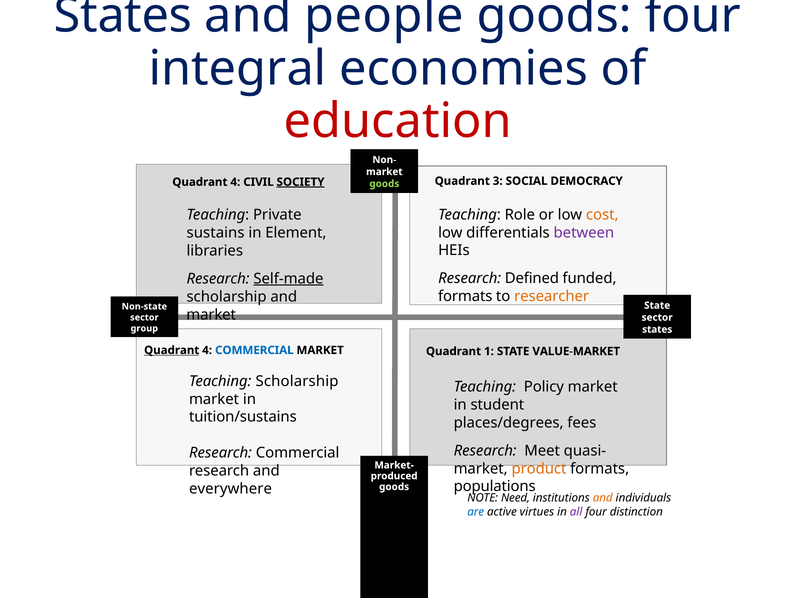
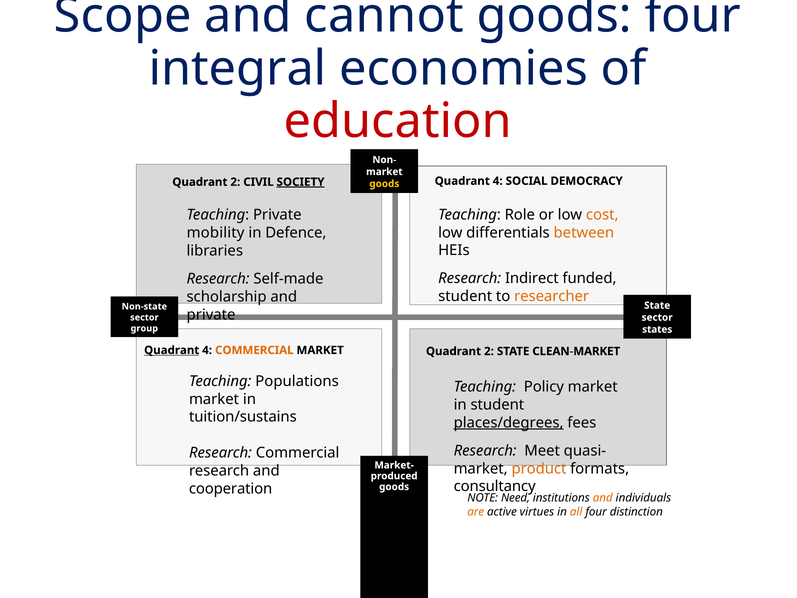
States: States -> Scope (123, 16)
people: people -> cannot (384, 16)
4: 4 -> 2 (235, 182)
3: 3 -> 4 (498, 181)
goods colour: light green -> yellow (384, 184)
between colour: purple -> orange (584, 233)
sustains: sustains -> mobility (216, 233)
Element: Element -> Defence (296, 233)
Defined: Defined -> Indirect (532, 278)
Self-made underline: present -> none (288, 279)
formats: formats -> student (465, 296)
market: market -> private (211, 314)
COMMERCIAL colour: blue -> orange (254, 350)
MARKET Quadrant 1: 1 -> 2 (489, 351)
VALUE-MARKET: VALUE-MARKET -> CLEAN-MARKET (576, 351)
Teaching Scholarship: Scholarship -> Populations (297, 381)
places/degrees underline: none -> present (509, 423)
populations: populations -> consultancy (495, 486)
everywhere: everywhere -> cooperation (231, 488)
are colour: blue -> orange (476, 512)
all colour: purple -> orange (576, 512)
